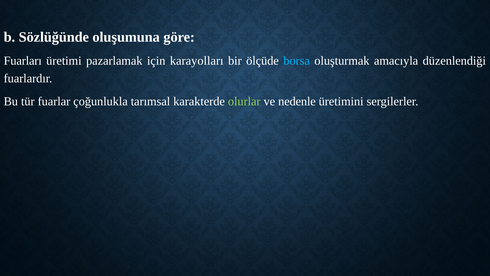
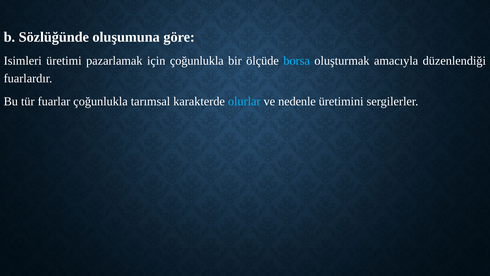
Fuarları: Fuarları -> Isimleri (23, 61)
için karayolları: karayolları -> çoğunlukla (197, 61)
olurlar colour: light green -> light blue (244, 101)
